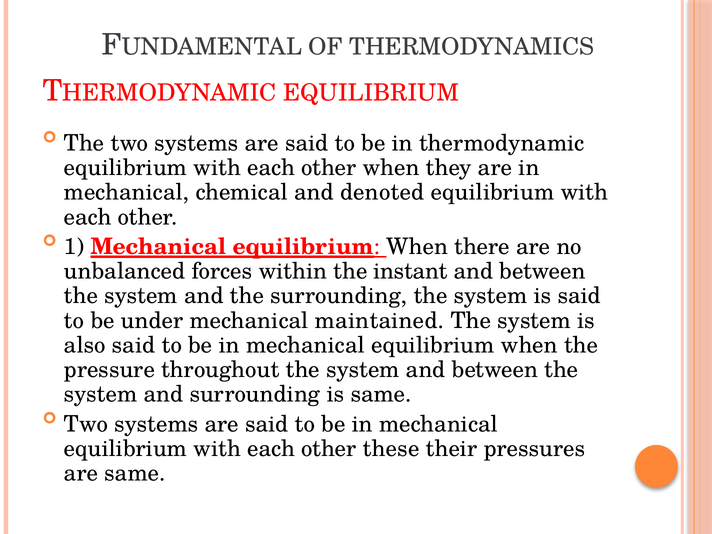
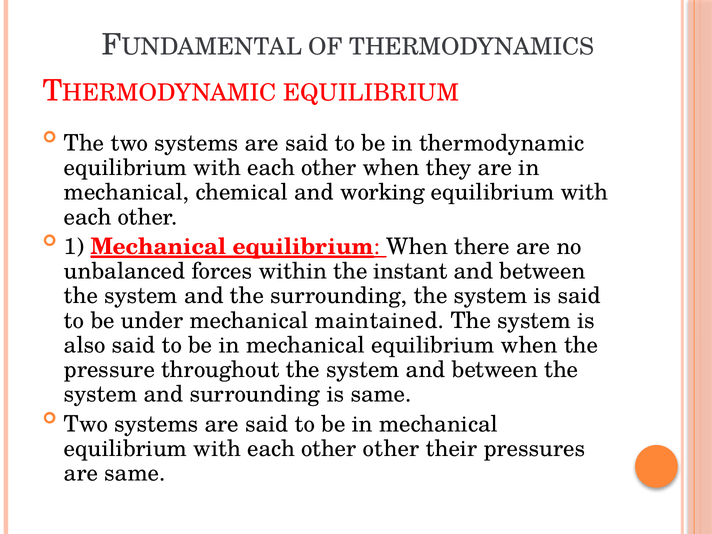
denoted: denoted -> working (382, 192)
other these: these -> other (391, 449)
